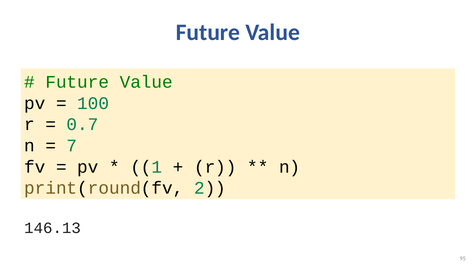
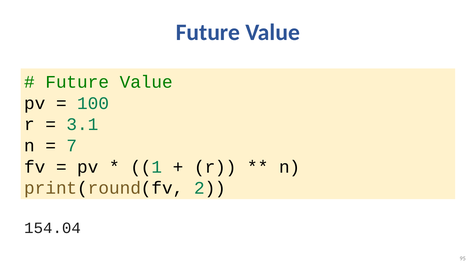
0.7: 0.7 -> 3.1 (83, 125)
146.13: 146.13 -> 154.04 (53, 228)
